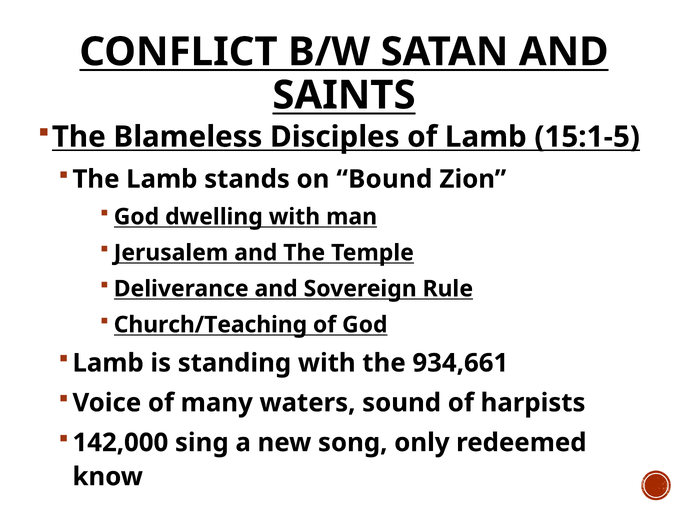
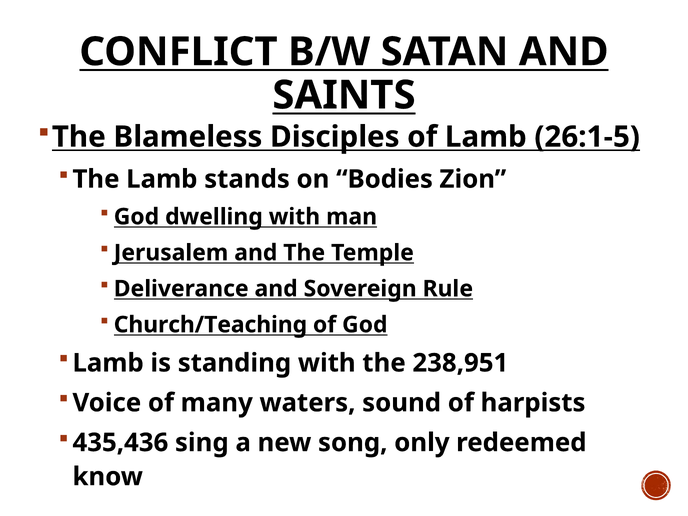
15:1-5: 15:1-5 -> 26:1-5 (587, 137)
Bound: Bound -> Bodies (385, 179)
934,661: 934,661 -> 238,951 (460, 363)
142,000: 142,000 -> 435,436 (120, 443)
